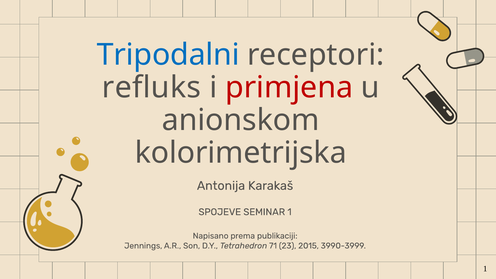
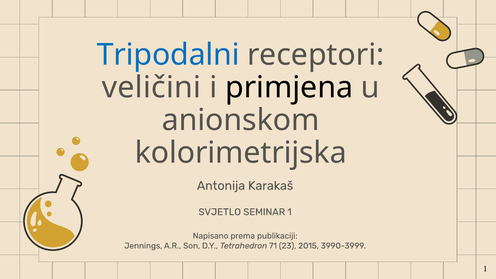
refluks: refluks -> veličini (151, 87)
primjena colour: red -> black (289, 87)
SPOJEVE: SPOJEVE -> SVJETLO (220, 212)
